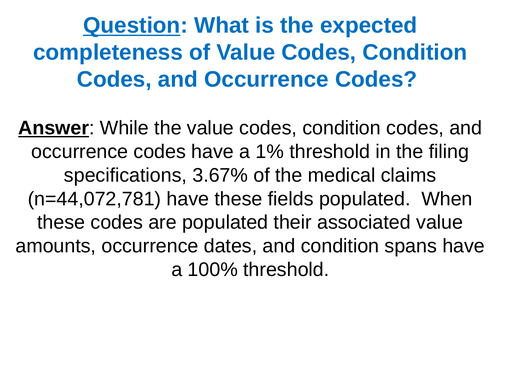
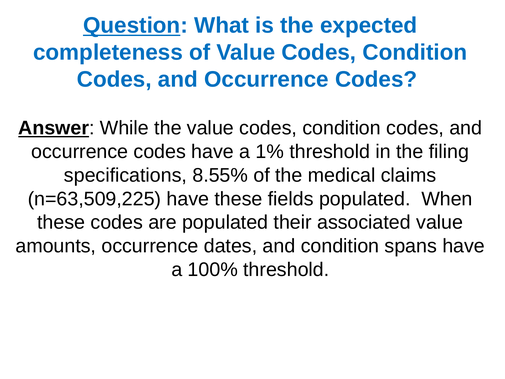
3.67%: 3.67% -> 8.55% (220, 175)
n=44,072,781: n=44,072,781 -> n=63,509,225 (94, 199)
